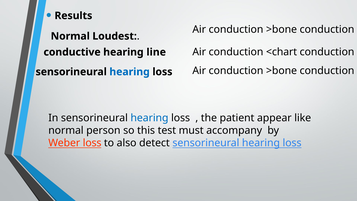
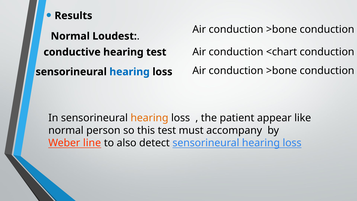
hearing line: line -> test (156, 52)
hearing colour: blue -> orange (149, 118)
Weber loss: loss -> line (92, 143)
